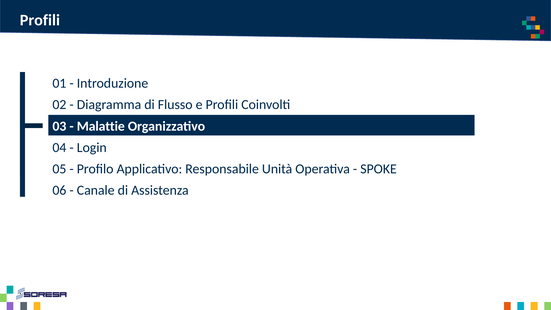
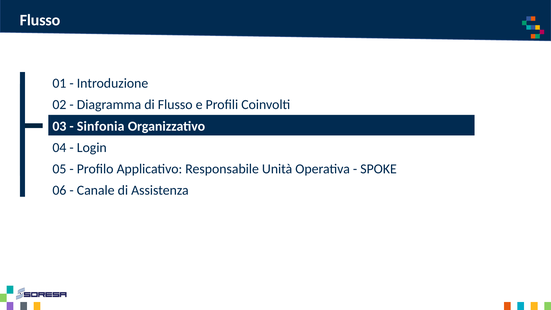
Profili: Profili -> Flusso (40, 20)
Malattie: Malattie -> Sinfonia (101, 126)
